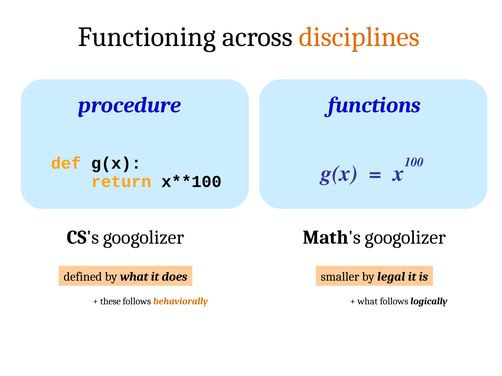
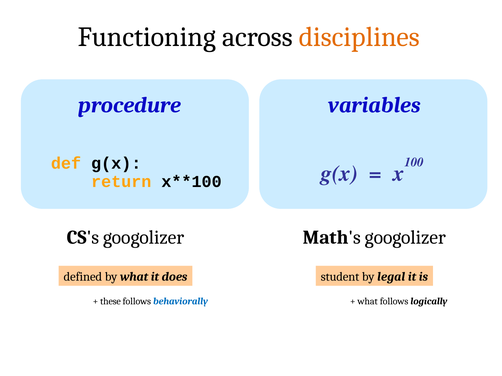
functions: functions -> variables (374, 105)
smaller: smaller -> student (340, 277)
behaviorally colour: orange -> blue (181, 302)
